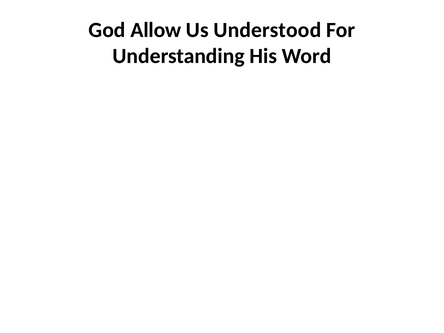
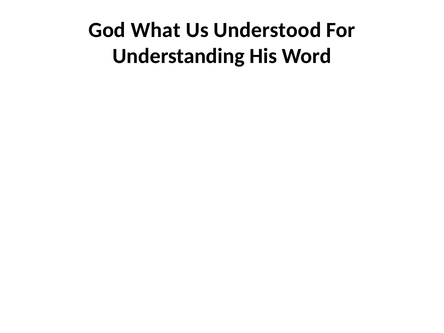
Allow: Allow -> What (156, 30)
